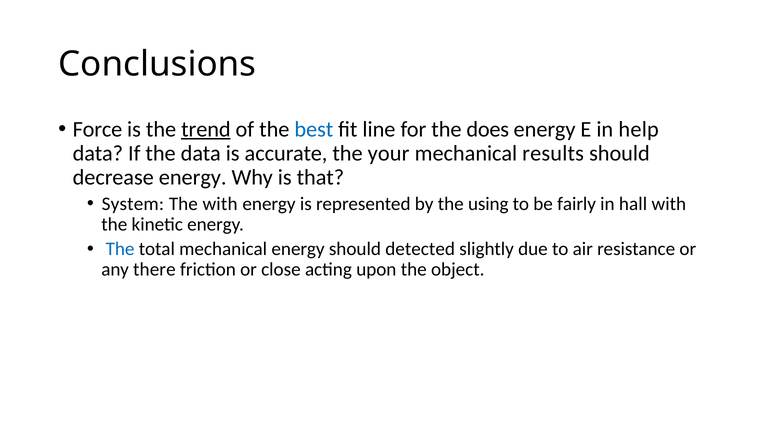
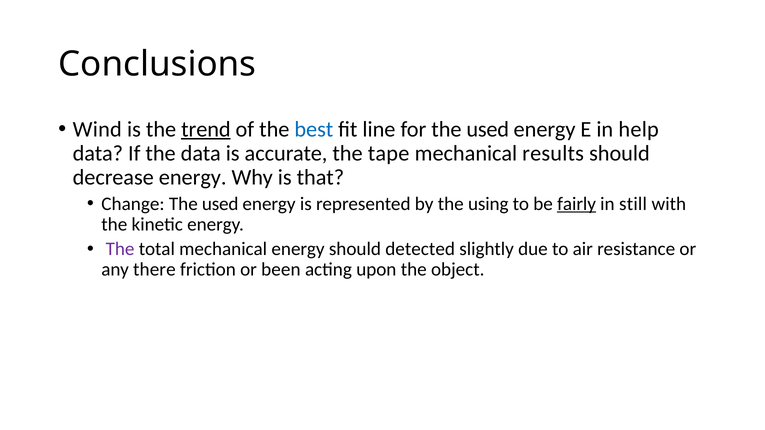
Force: Force -> Wind (97, 129)
for the does: does -> used (488, 129)
your: your -> tape (389, 153)
System: System -> Change (133, 204)
with: with -> used (220, 204)
fairly underline: none -> present (577, 204)
hall: hall -> still (633, 204)
The colour: blue -> purple (120, 249)
close: close -> been (281, 270)
